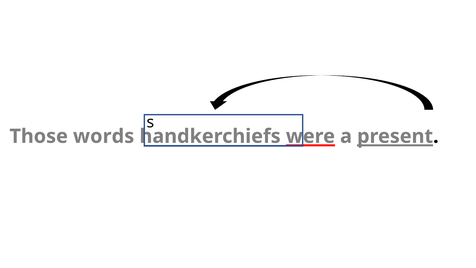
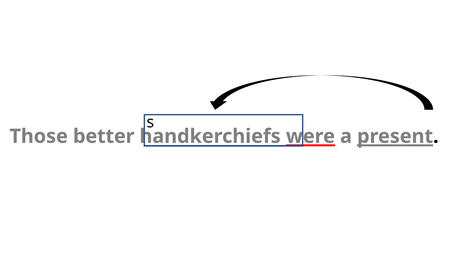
words: words -> better (104, 136)
